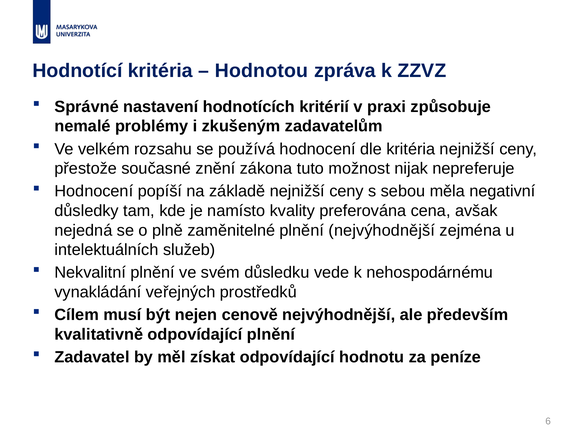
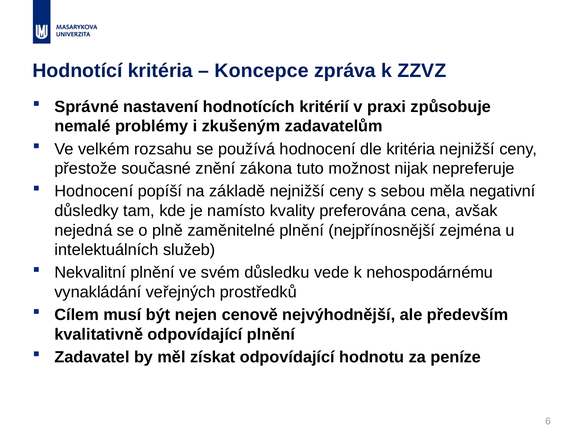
Hodnotou: Hodnotou -> Koncepce (262, 71)
plnění nejvýhodnější: nejvýhodnější -> nejpřínosnější (382, 230)
